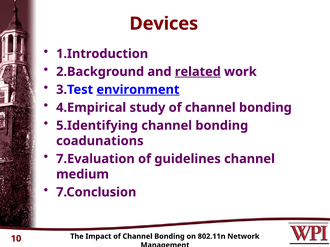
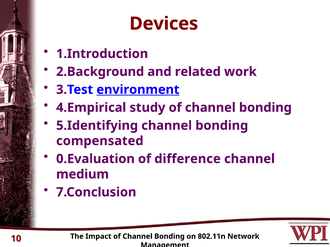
related underline: present -> none (198, 72)
coadunations: coadunations -> compensated (100, 141)
7.Evaluation: 7.Evaluation -> 0.Evaluation (95, 159)
guidelines: guidelines -> difference (188, 159)
